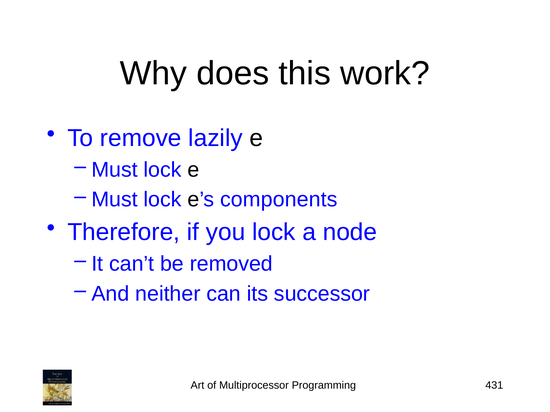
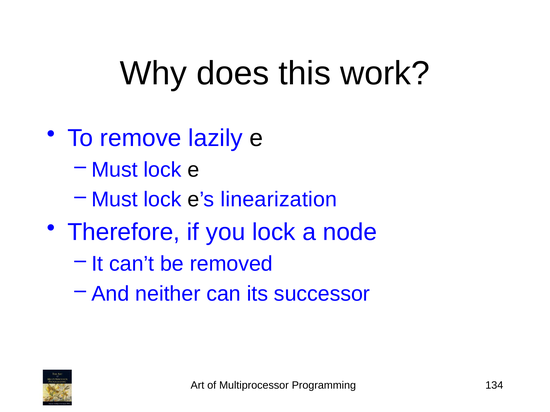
components: components -> linearization (279, 200)
431: 431 -> 134 (494, 386)
